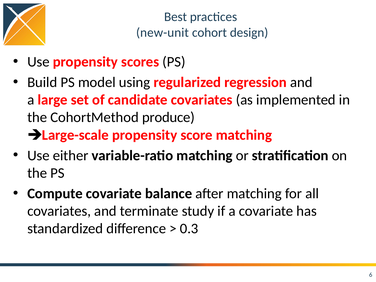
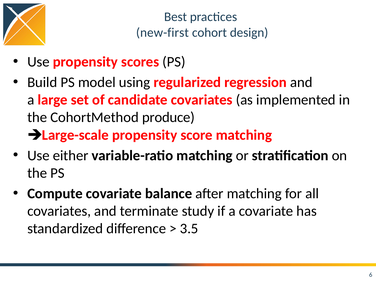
new-unit: new-unit -> new-first (162, 33)
0.3: 0.3 -> 3.5 (189, 229)
